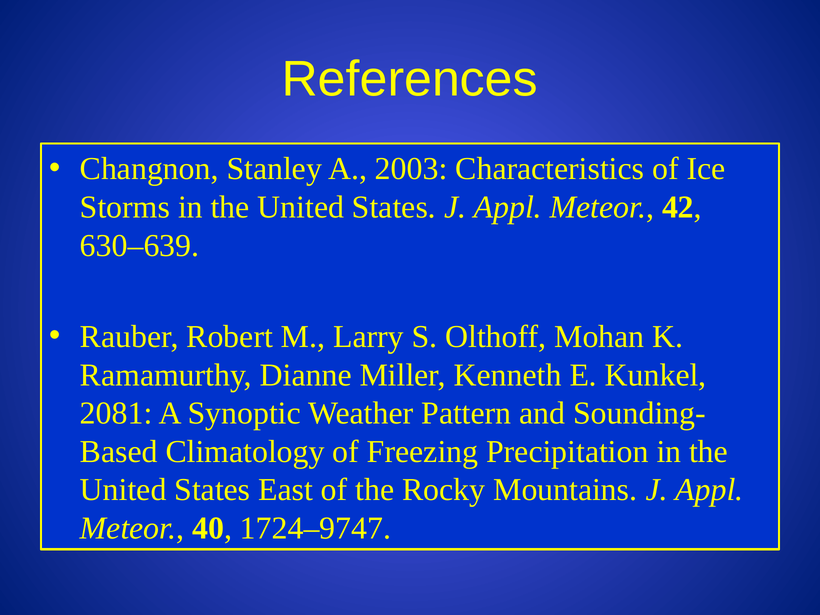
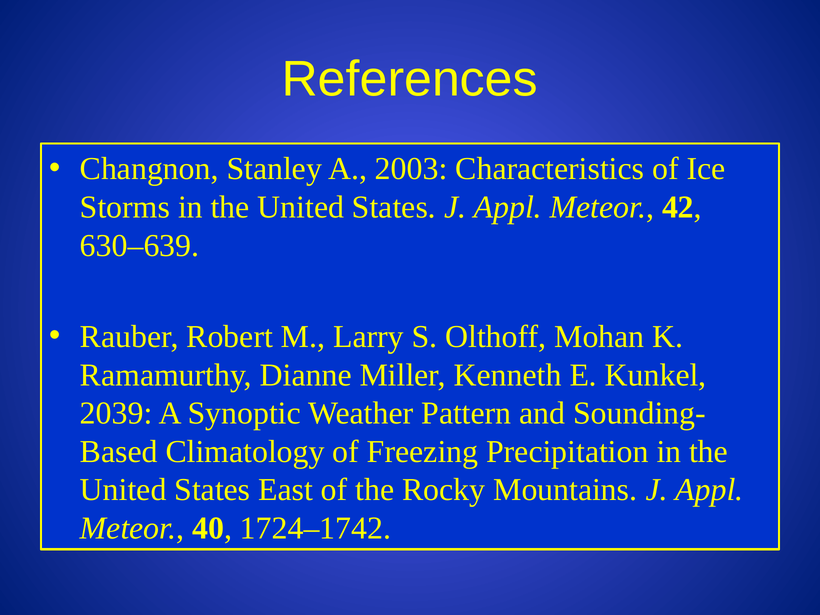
2081: 2081 -> 2039 (116, 413)
1724–9747: 1724–9747 -> 1724–1742 (315, 528)
